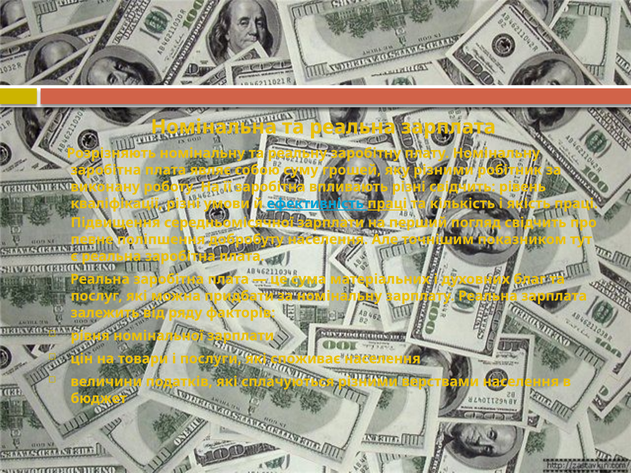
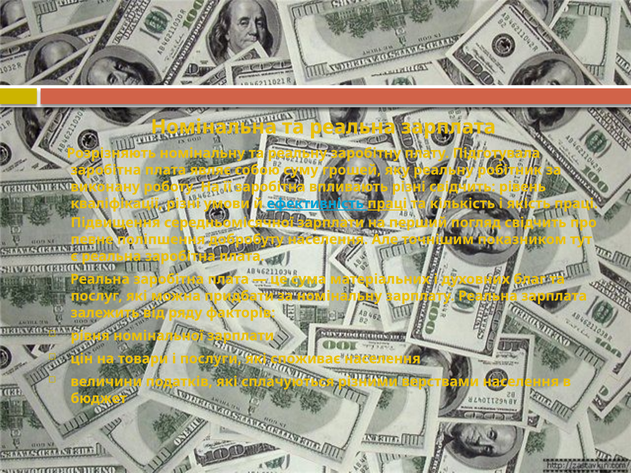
плату Номінальну: Номінальну -> Підготувала (496, 153)
яку різними: різними -> реальну (443, 170)
